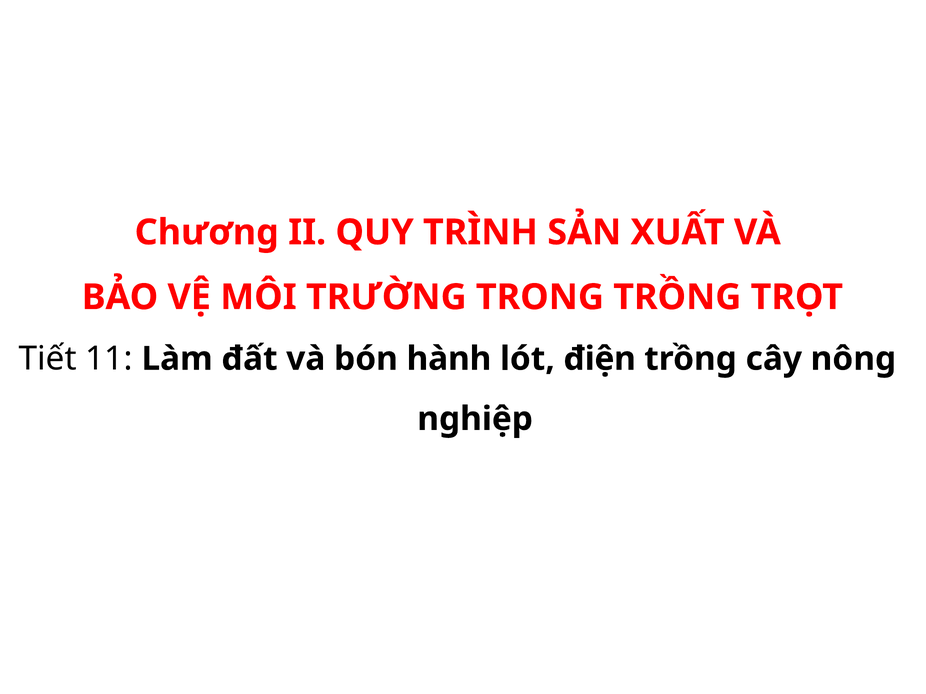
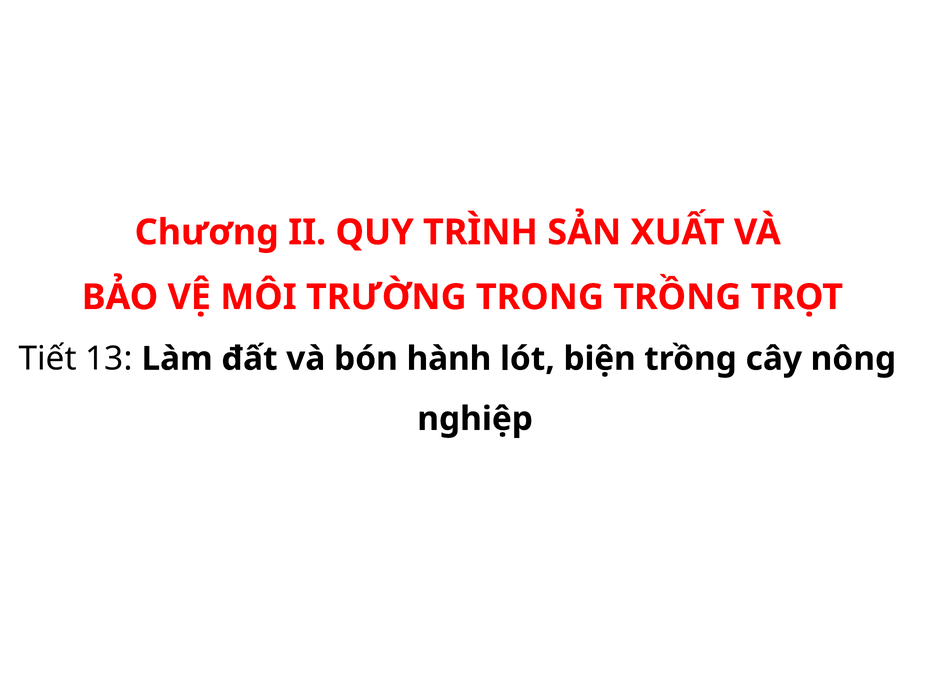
11: 11 -> 13 (109, 359)
lót điện: điện -> biện (600, 359)
